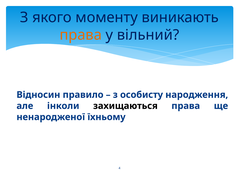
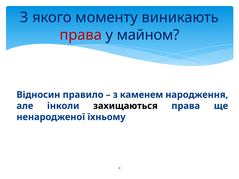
права colour: orange -> red (81, 35)
вільний: вільний -> майном (148, 35)
особисту: особисту -> каменем (142, 95)
